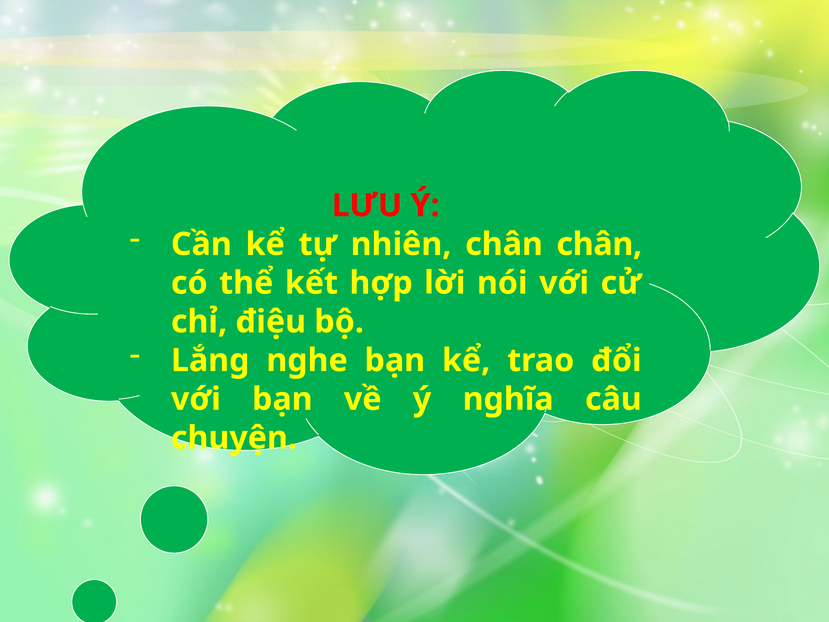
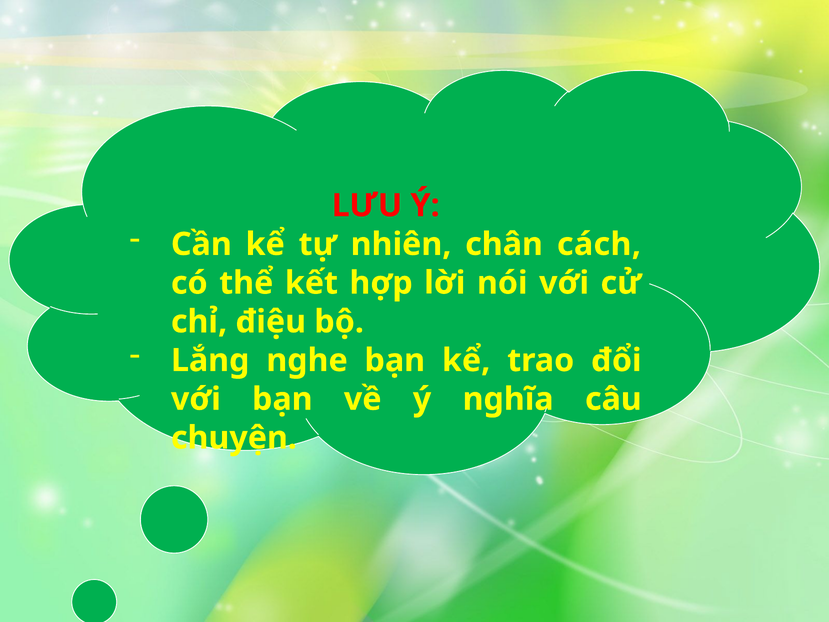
chân chân: chân -> cách (599, 244)
